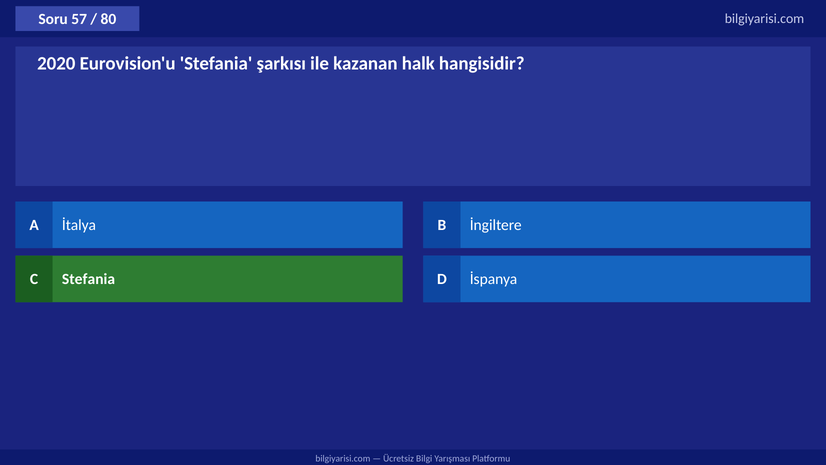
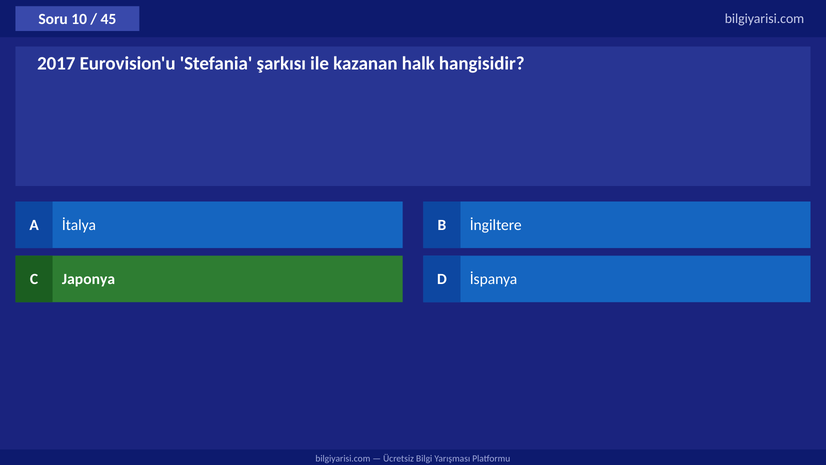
57: 57 -> 10 (79, 19)
80: 80 -> 45 (108, 19)
2020: 2020 -> 2017 (56, 64)
C Stefania: Stefania -> Japonya (89, 279)
